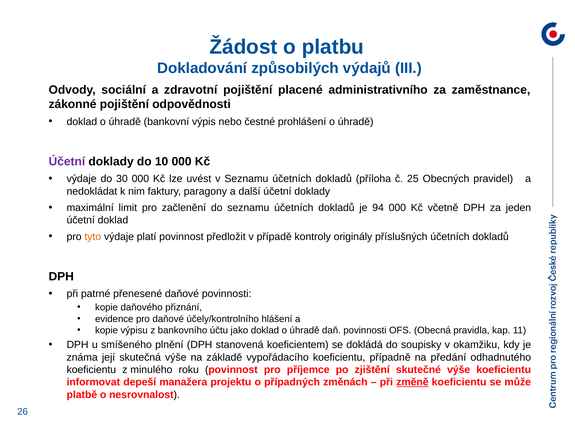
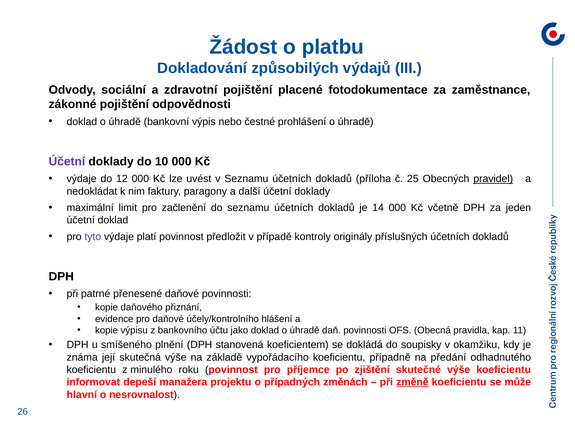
administrativního: administrativního -> fotodokumentace (378, 90)
30: 30 -> 12 (122, 179)
pravidel underline: none -> present (493, 179)
94: 94 -> 14 (378, 208)
tyto colour: orange -> purple (93, 237)
platbě: platbě -> hlavní (82, 395)
